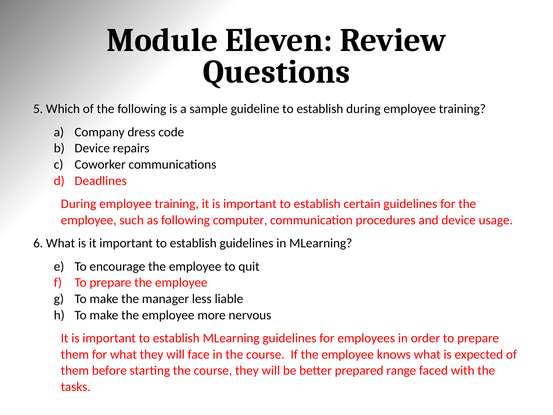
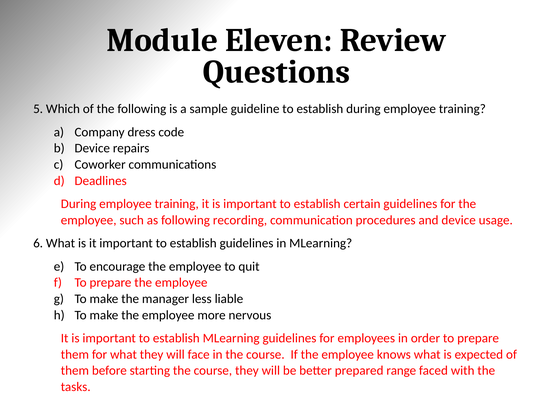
computer: computer -> recording (240, 220)
